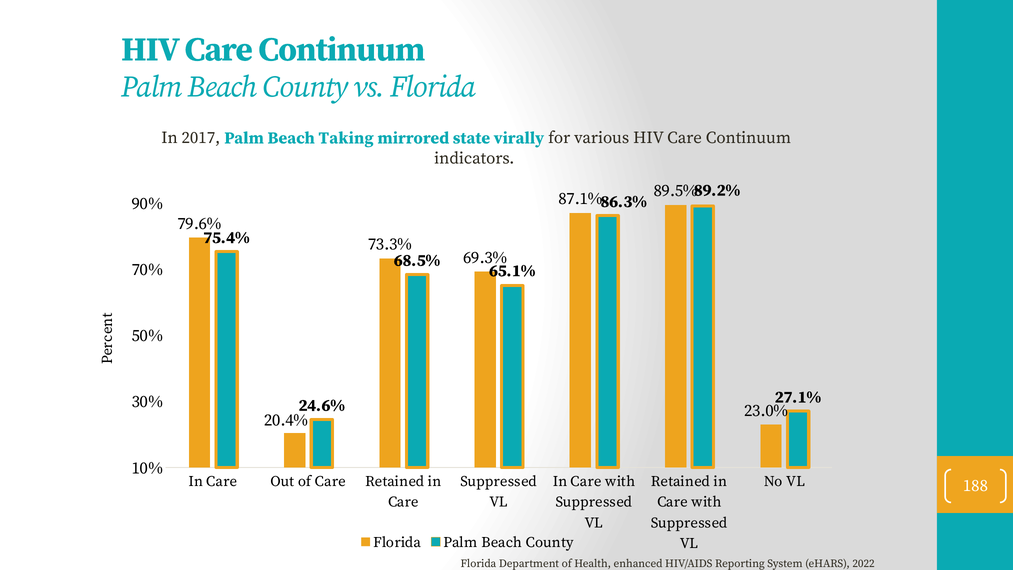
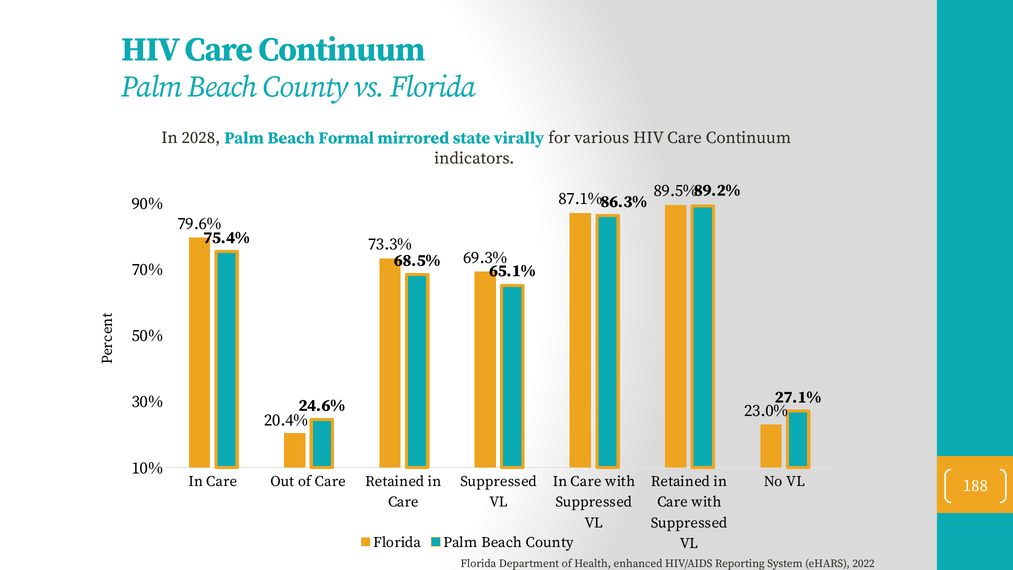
2017: 2017 -> 2028 (201, 138)
Taking: Taking -> Formal (346, 138)
